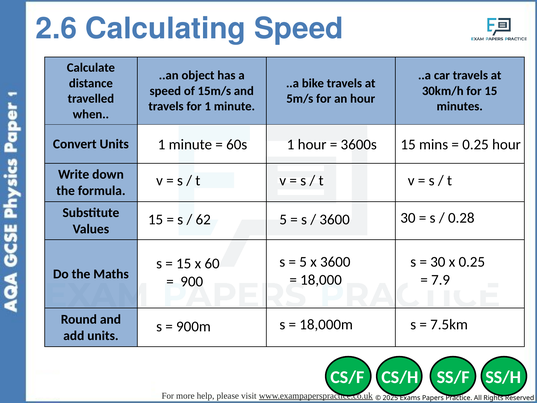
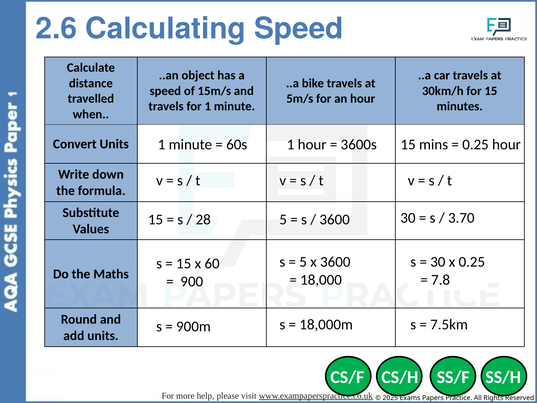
0.28: 0.28 -> 3.70 (461, 218)
62: 62 -> 28 (203, 219)
7.9: 7.9 -> 7.8 (441, 280)
